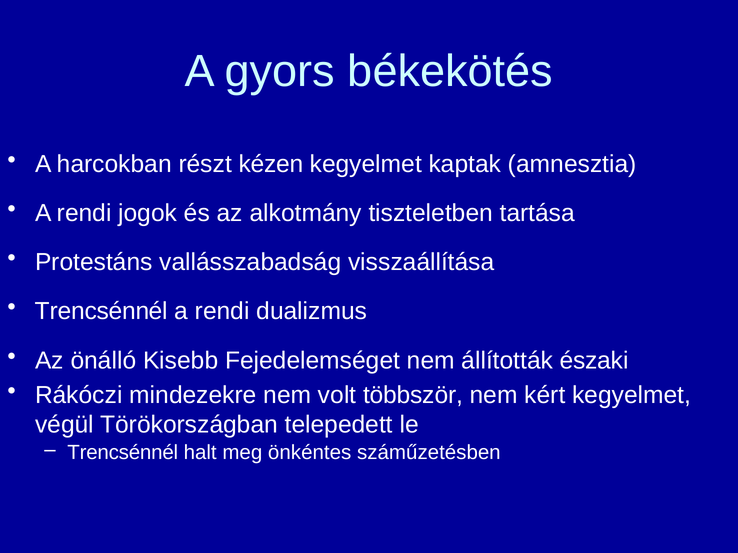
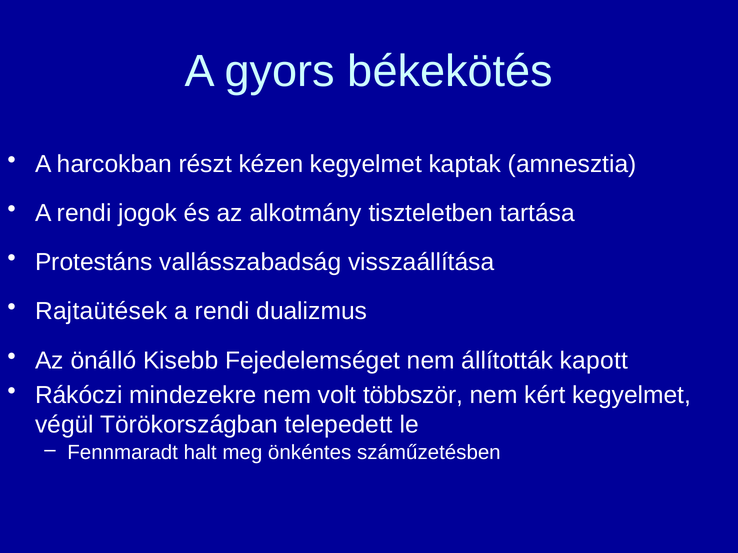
Trencsénnél: Trencsénnél -> Rajtaütések (101, 312)
északi: északi -> kapott (594, 361)
Trencsénnél: Trencsénnél -> Fennmaradt (123, 453)
